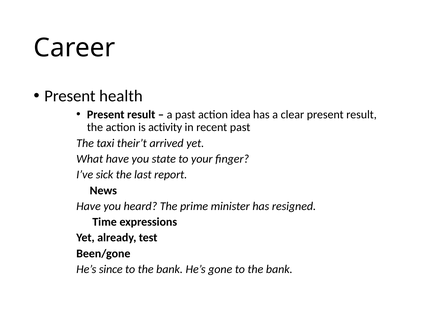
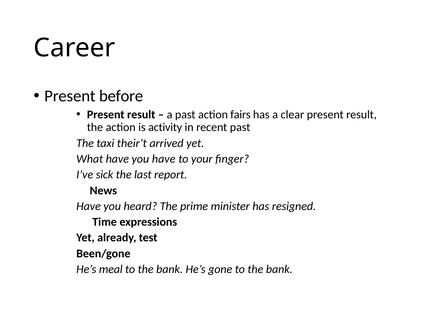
health: health -> before (121, 96)
idea: idea -> fairs (241, 115)
you state: state -> have (164, 159)
since: since -> meal (111, 269)
